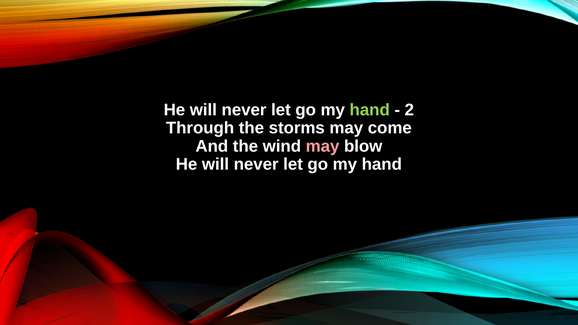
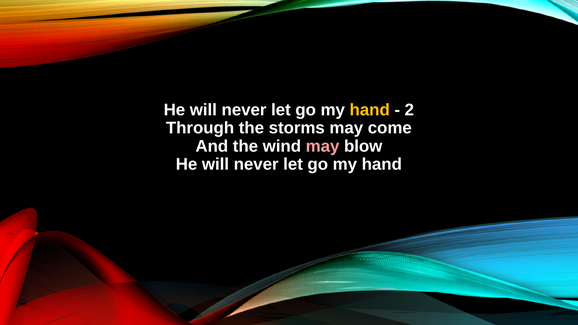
hand colour: light green -> yellow (370, 110)
